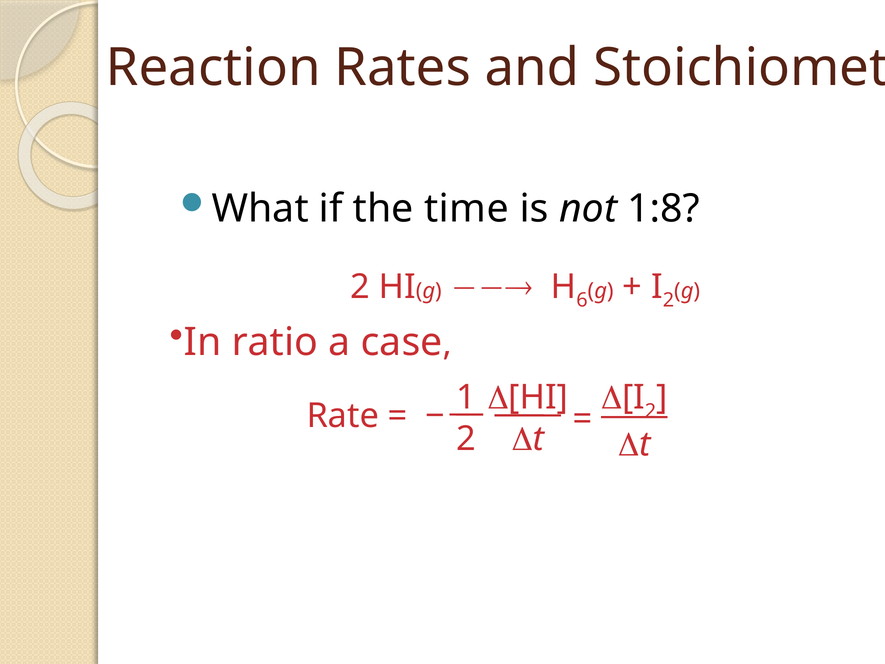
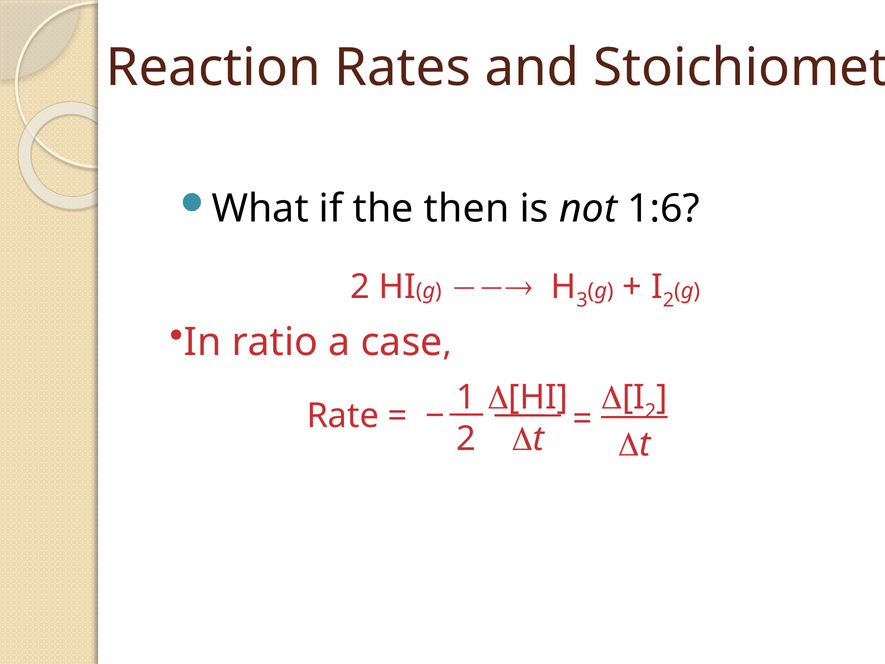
time: time -> then (467, 209)
1:8: 1:8 -> 1:6 (664, 209)
6: 6 -> 3 (582, 300)
